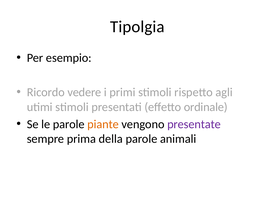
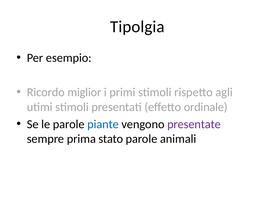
vedere: vedere -> miglior (84, 92)
piante colour: orange -> blue (103, 124)
della: della -> stato (111, 138)
